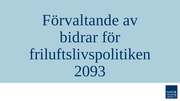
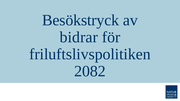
Förvaltande: Förvaltande -> Besökstryck (81, 20)
2093: 2093 -> 2082 (90, 71)
